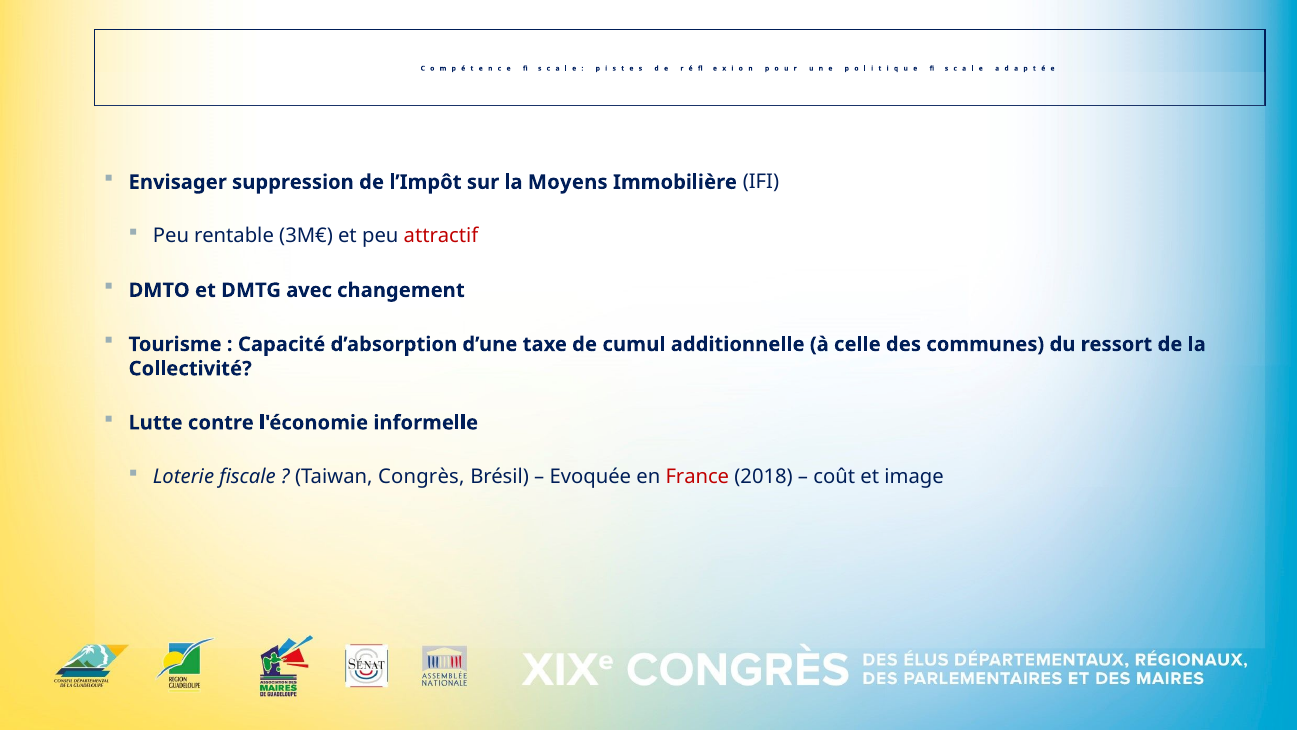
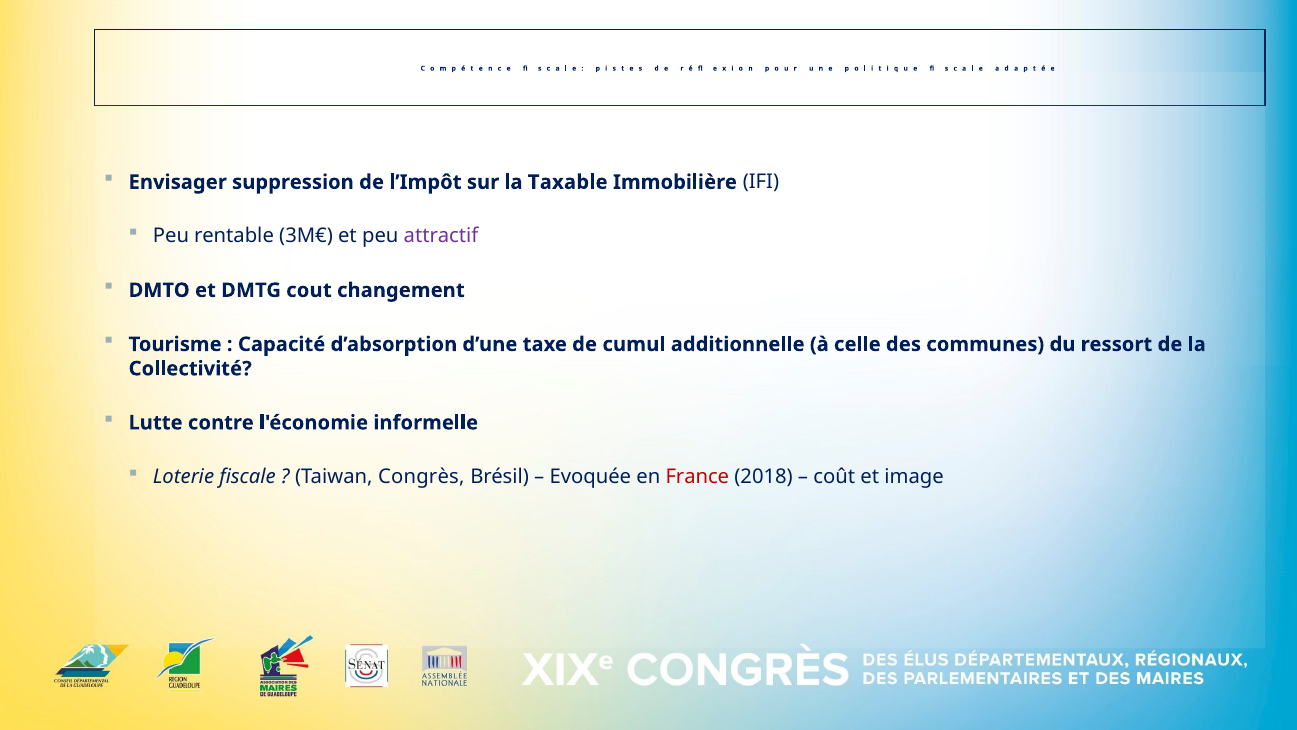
Moyens: Moyens -> Taxable (568, 182)
attractif colour: red -> purple (441, 236)
avec: avec -> cout (309, 290)
